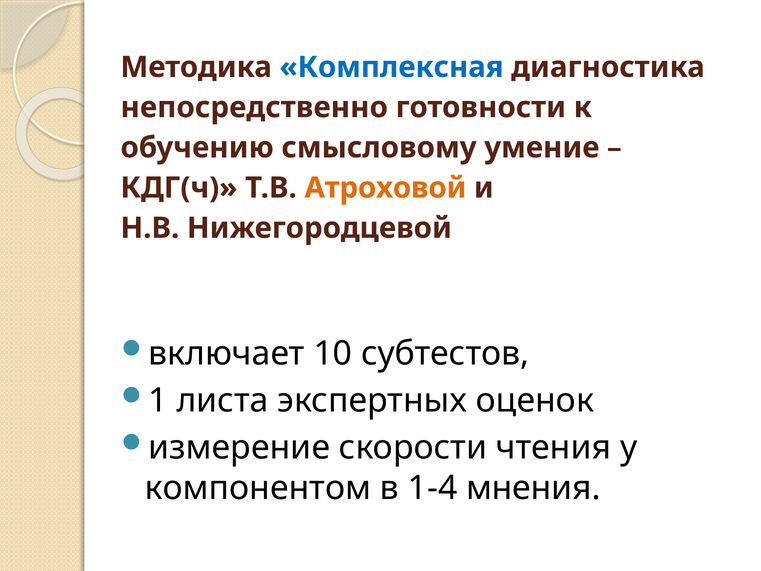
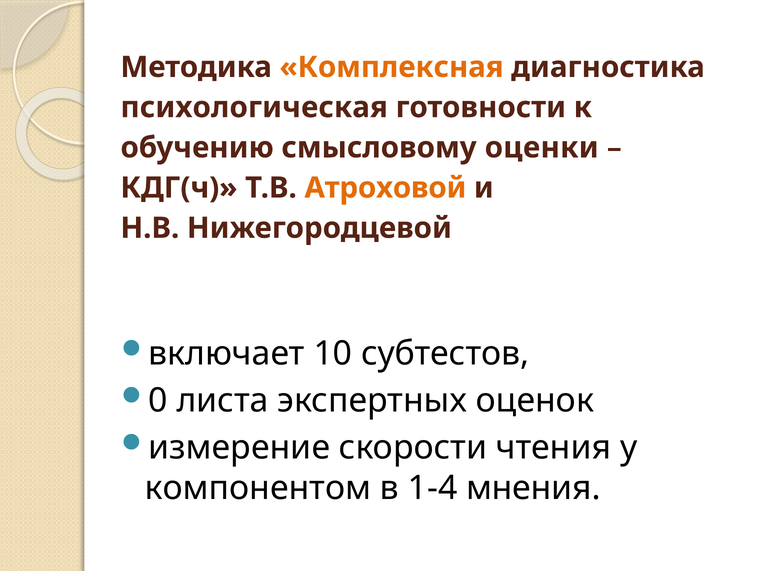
Комплексная colour: blue -> orange (392, 67)
непосредственно: непосредственно -> психологическая (254, 107)
умение: умение -> оценки (542, 148)
1: 1 -> 0 (158, 400)
